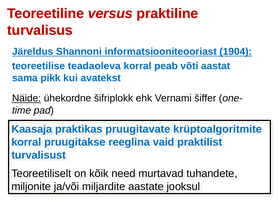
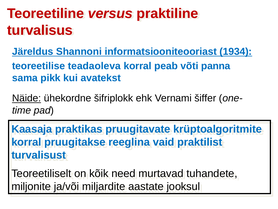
1904: 1904 -> 1934 (236, 52)
aastat: aastat -> panna (216, 66)
